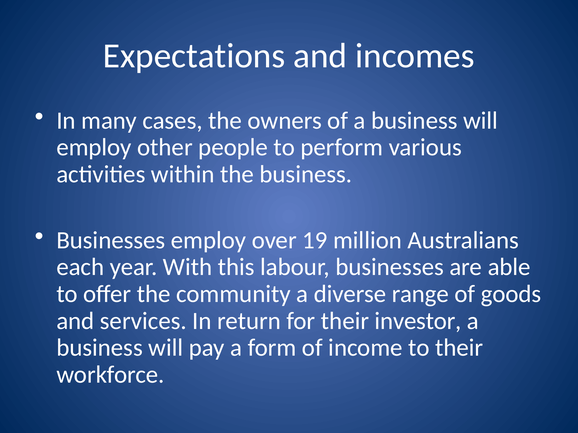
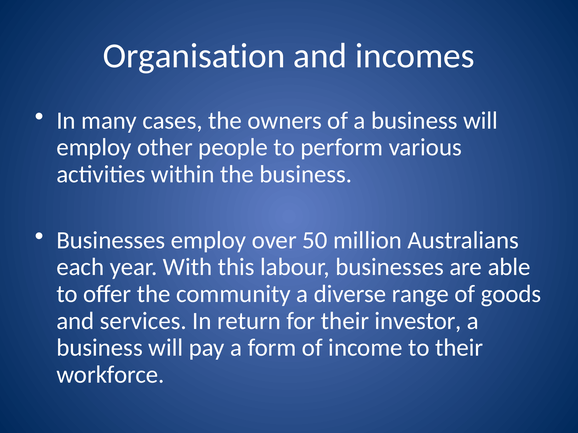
Expectations: Expectations -> Organisation (194, 56)
19: 19 -> 50 (315, 241)
